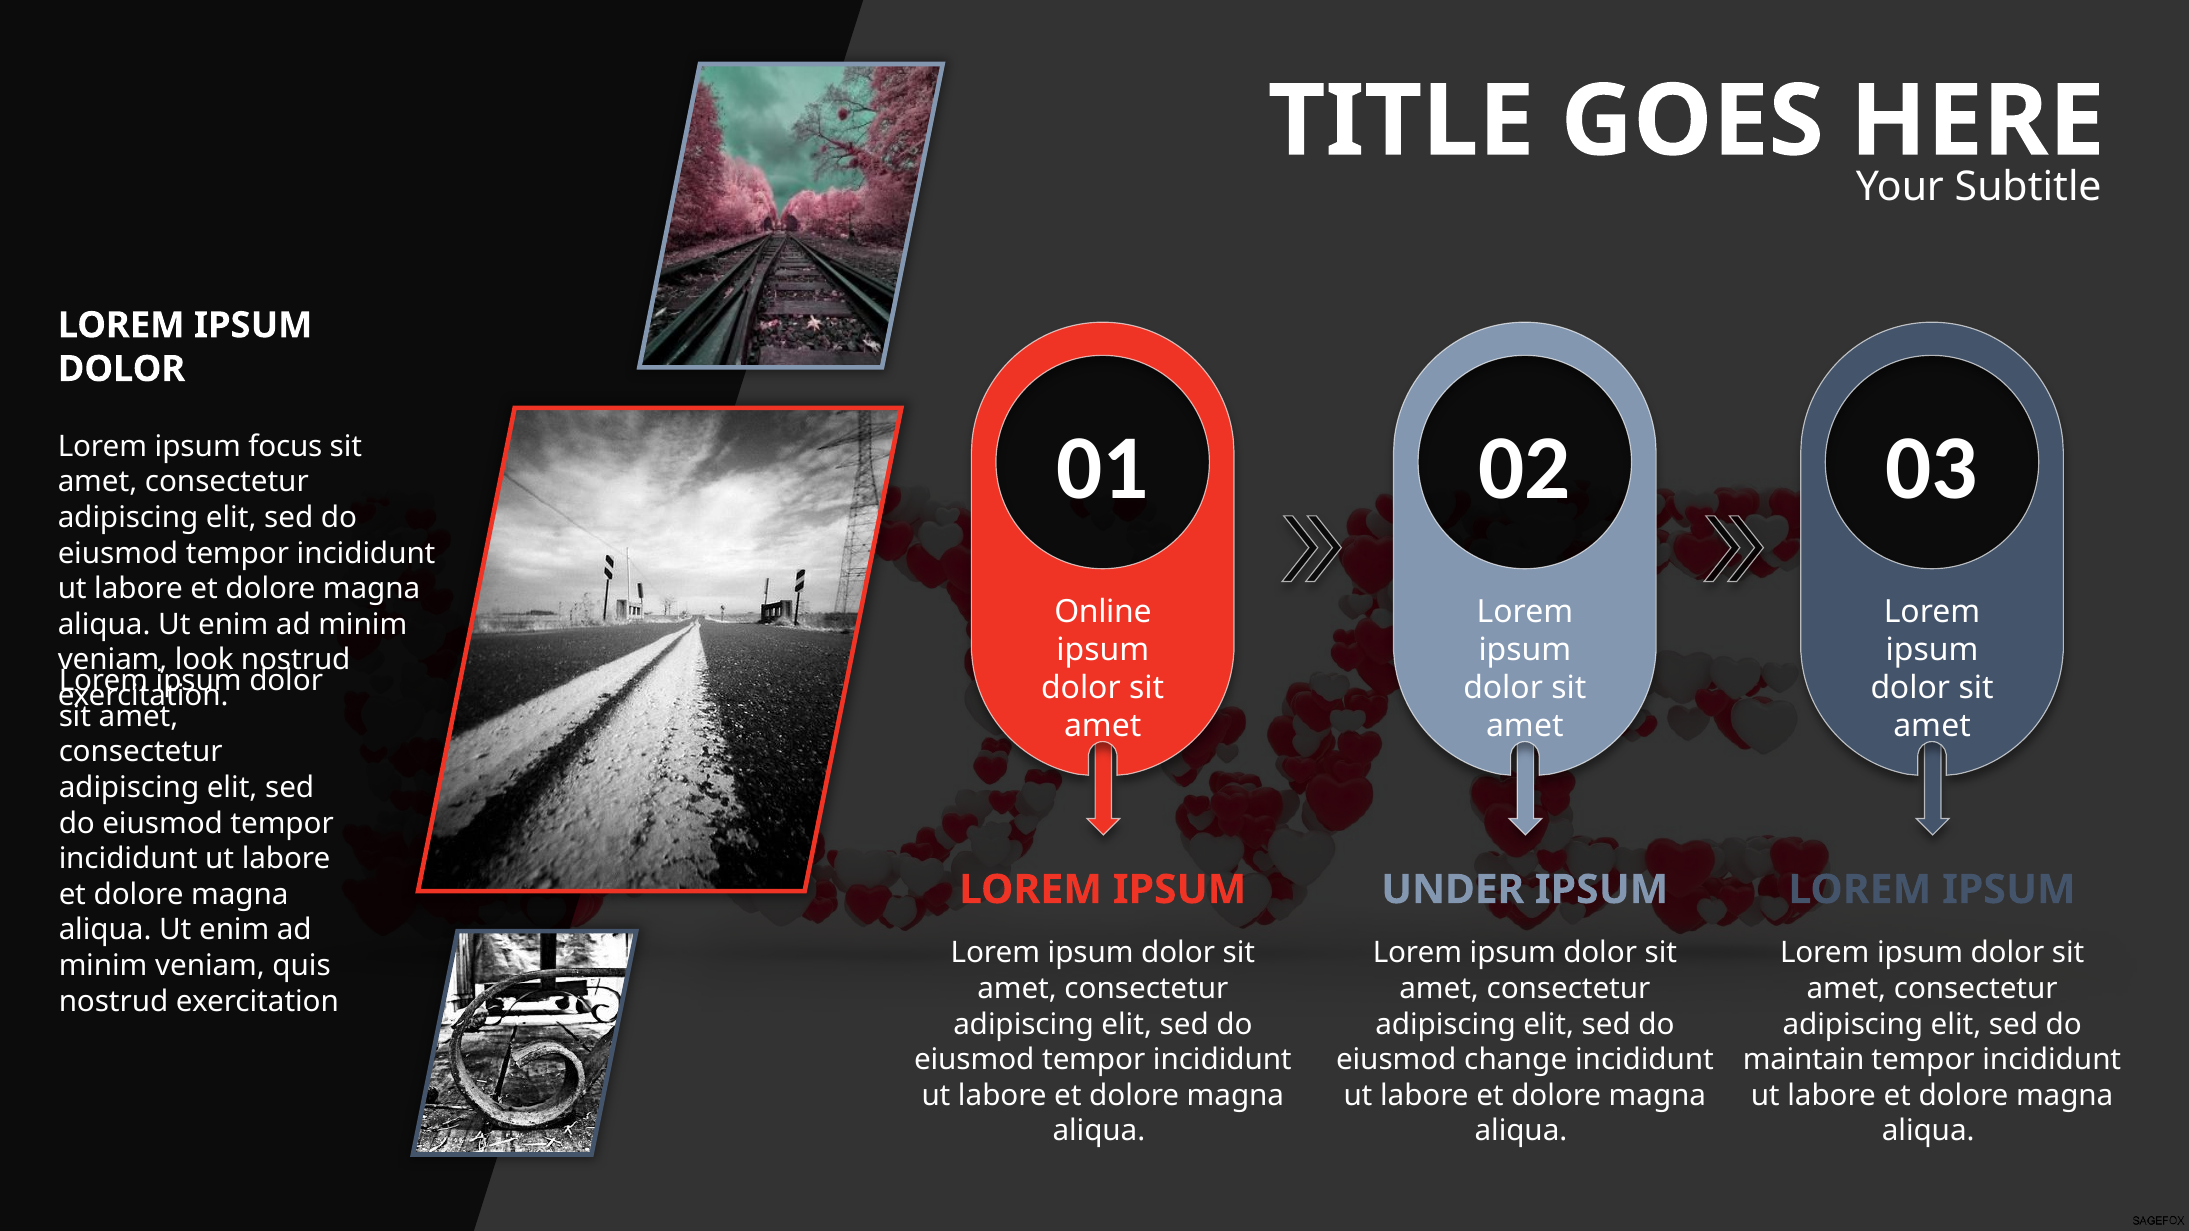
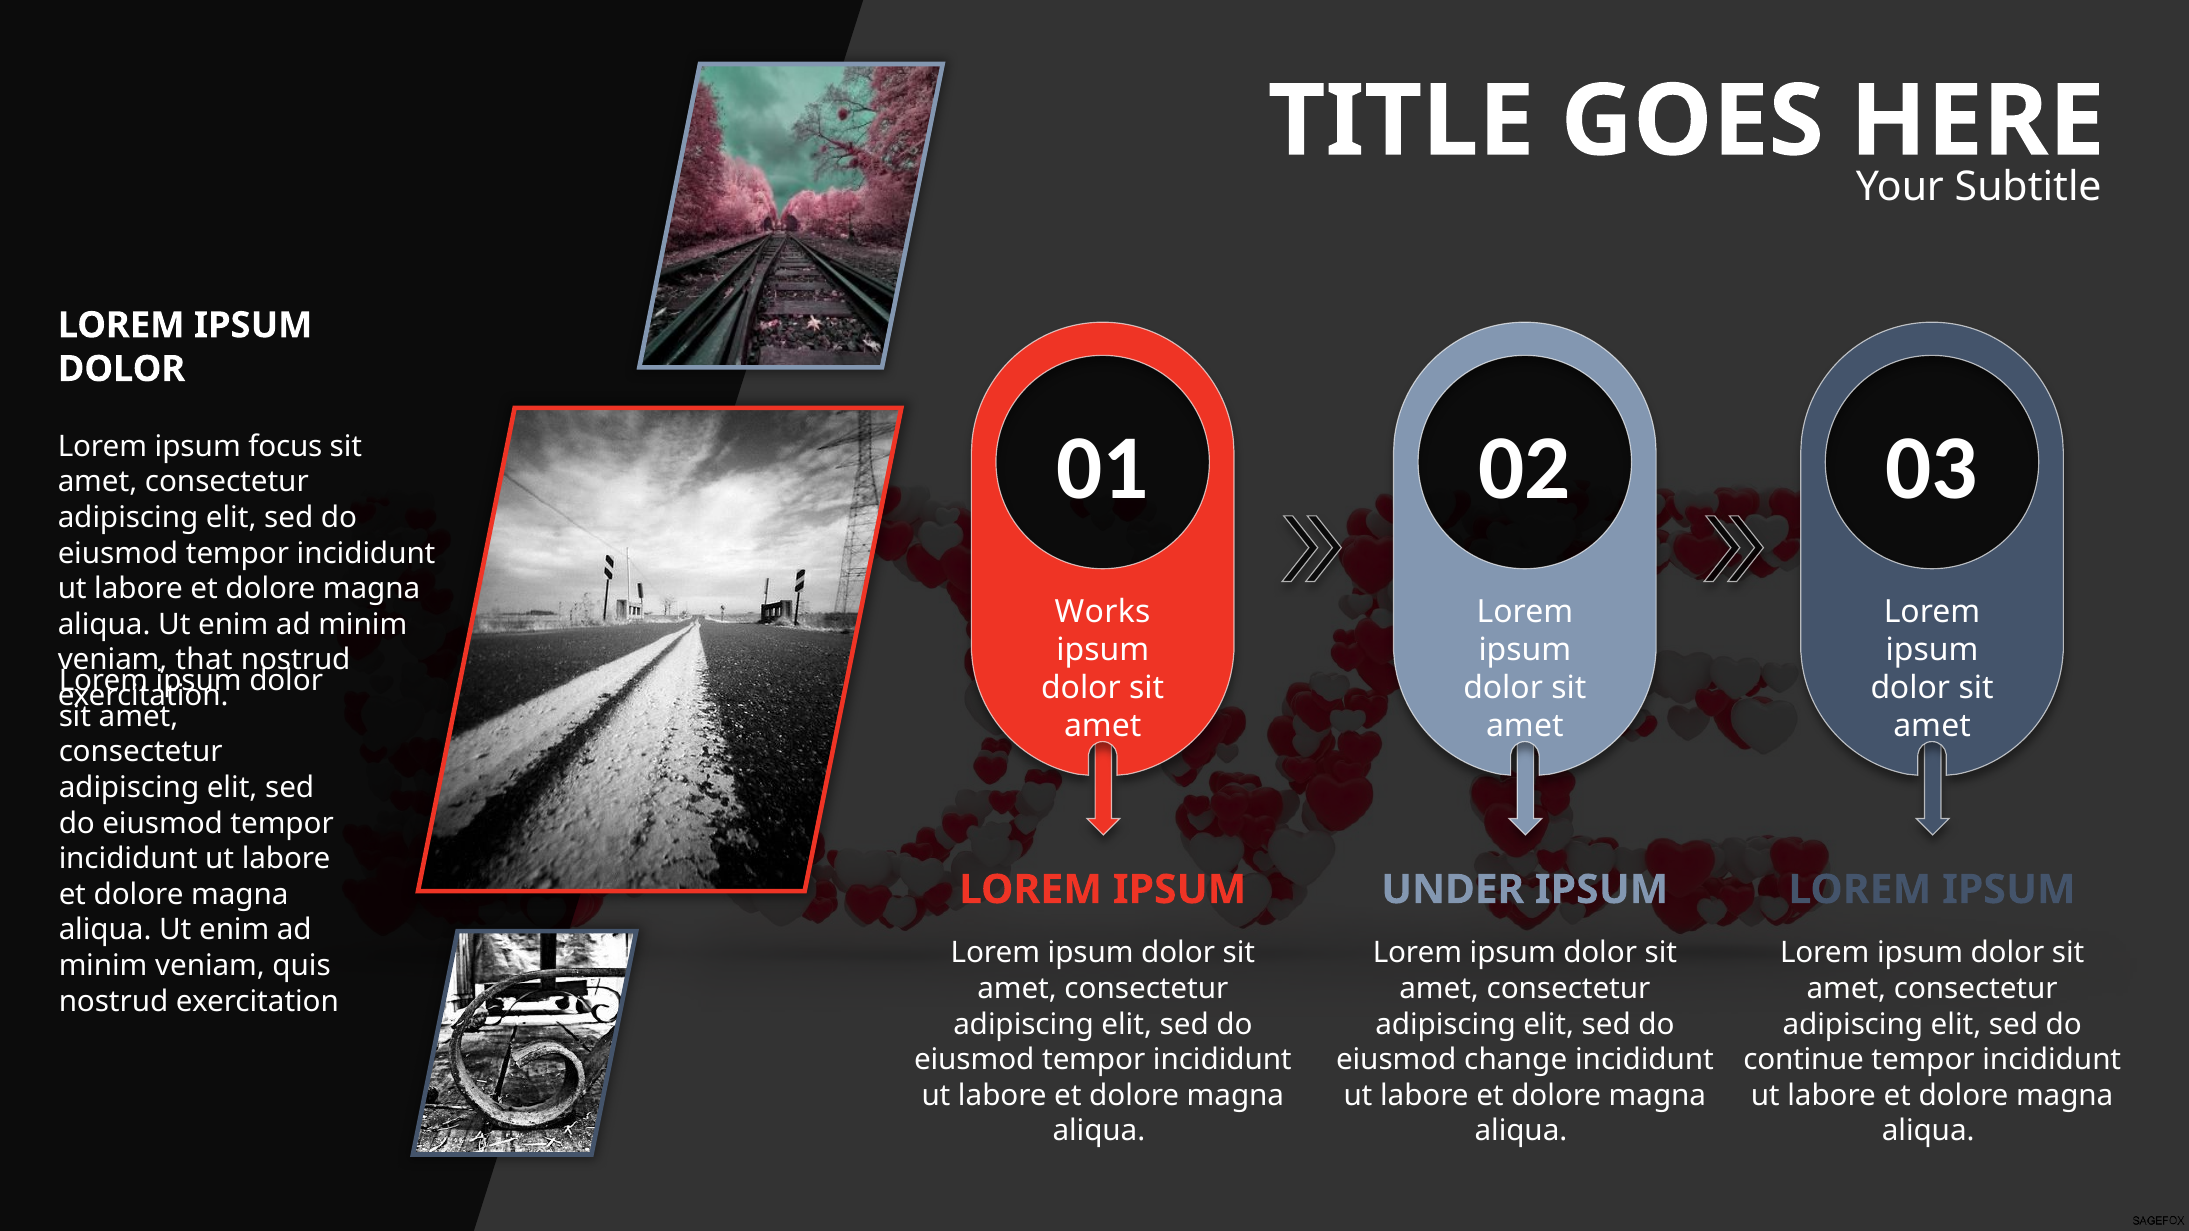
Online: Online -> Works (1103, 612)
look: look -> that (204, 660)
maintain: maintain -> continue (1804, 1060)
